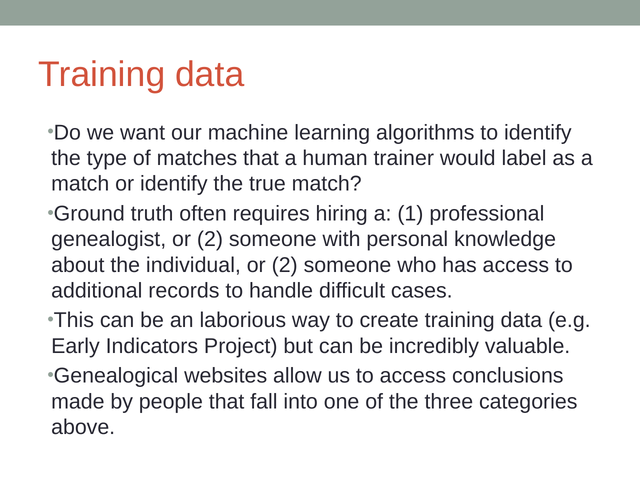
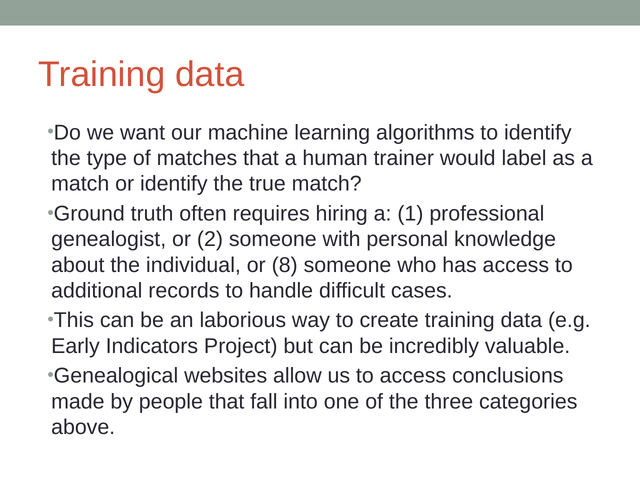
individual or 2: 2 -> 8 (285, 265)
